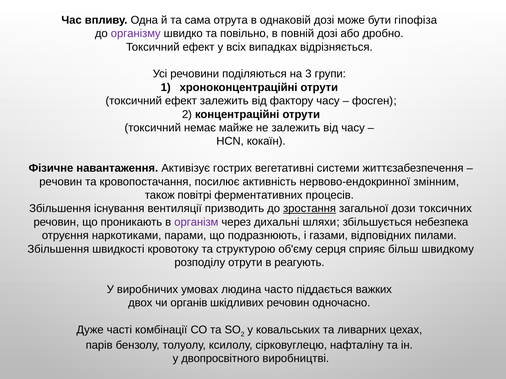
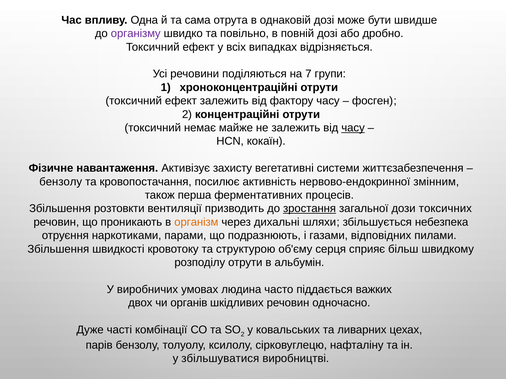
гіпофіза: гіпофіза -> швидше (416, 20)
3: 3 -> 7 (308, 74)
часу underline: none -> present (353, 128)
гострих: гострих -> захисту (233, 168)
речовин: речовин -> бензолу (61, 182)
повітрі: повітрі -> перша (195, 195)
існування: існування -> розтовкти (119, 209)
організм colour: purple -> orange (196, 222)
реагують: реагують -> альбумін (299, 263)
двопросвітного: двопросвітного -> збільшуватися (220, 359)
